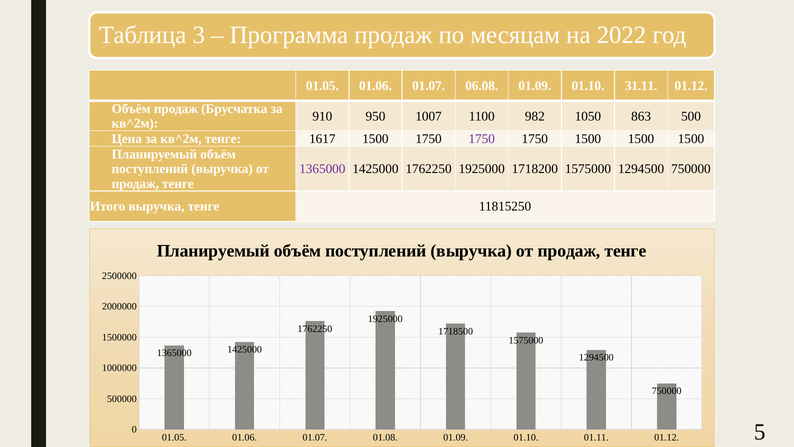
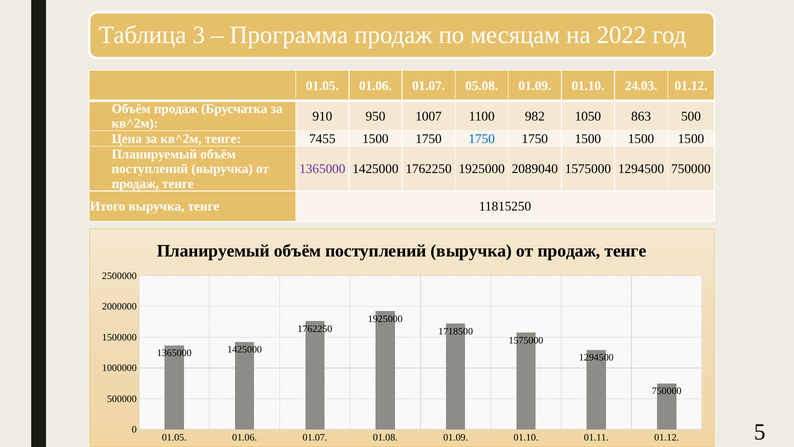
06.08: 06.08 -> 05.08 (482, 86)
31.11: 31.11 -> 24.03 (641, 86)
1617: 1617 -> 7455 (322, 139)
1750 colour: purple -> blue (482, 139)
1718200: 1718200 -> 2089040 (535, 169)
